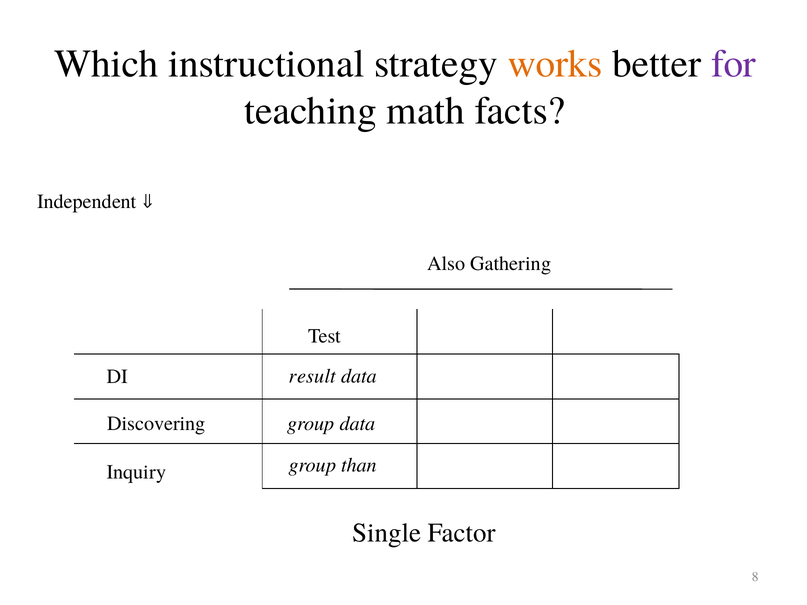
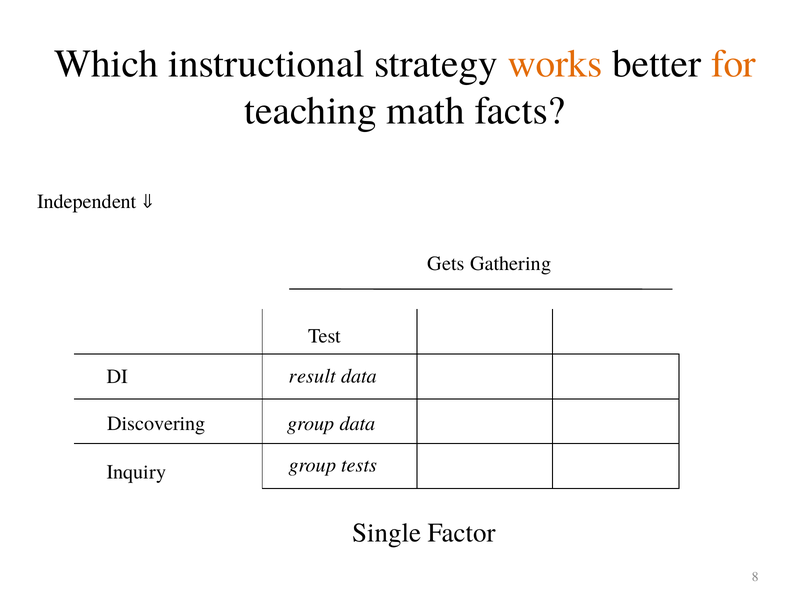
for colour: purple -> orange (734, 64)
Also: Also -> Gets (446, 264)
than: than -> tests (359, 465)
